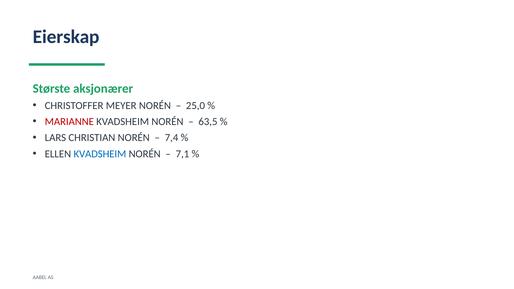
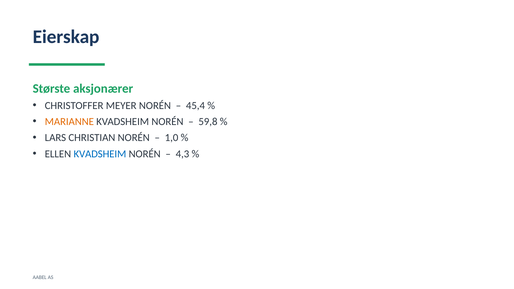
25,0: 25,0 -> 45,4 (195, 106)
MARIANNE colour: red -> orange (69, 122)
63,5: 63,5 -> 59,8 (208, 122)
7,4: 7,4 -> 1,0 (172, 138)
7,1: 7,1 -> 4,3 (182, 154)
